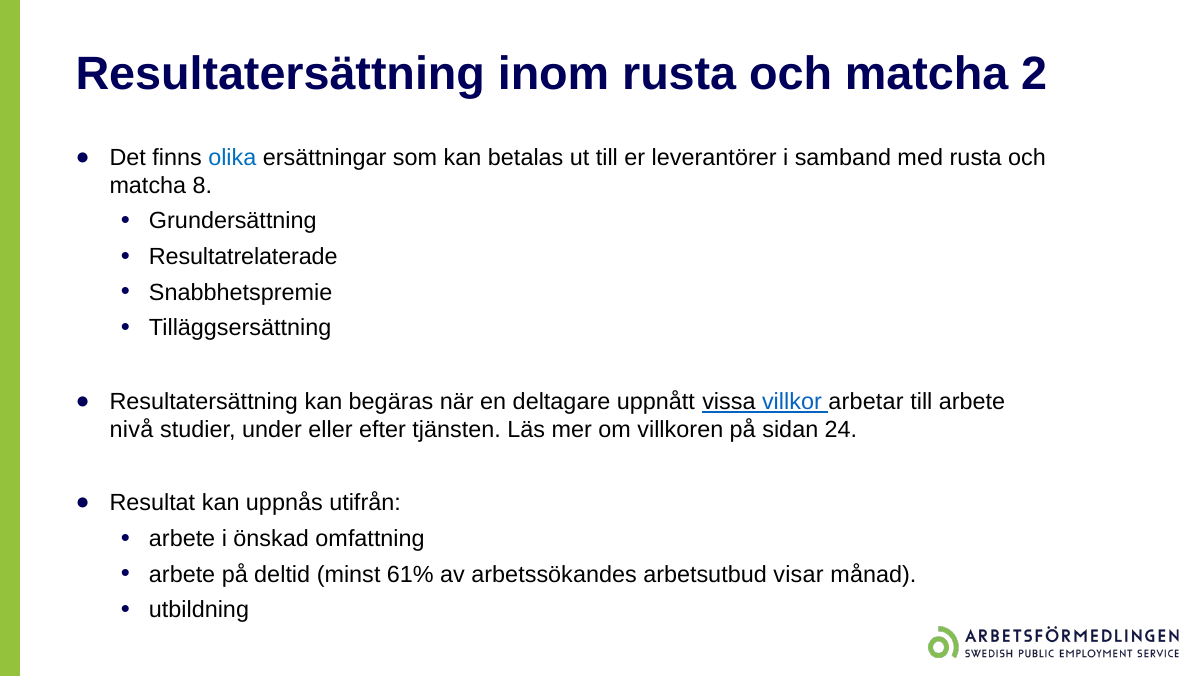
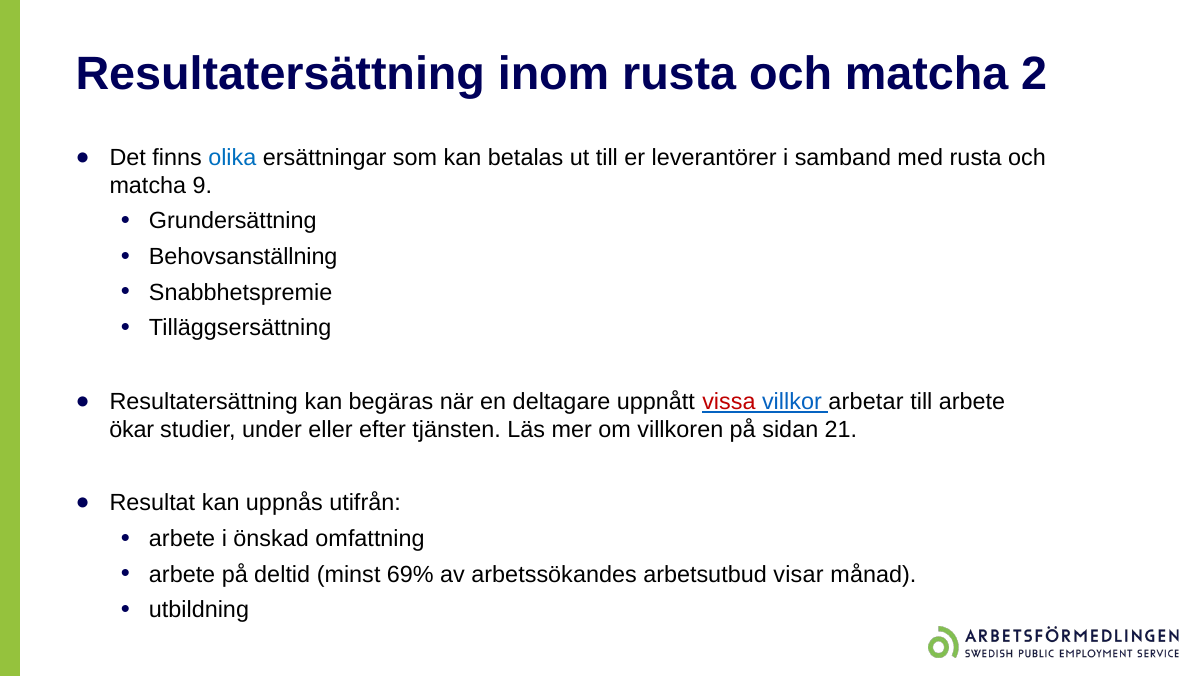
8: 8 -> 9 (202, 186)
Resultatrelaterade: Resultatrelaterade -> Behovsanställning (243, 257)
vissa colour: black -> red (729, 402)
nivå: nivå -> ökar (132, 430)
24: 24 -> 21 (841, 430)
61%: 61% -> 69% (410, 575)
